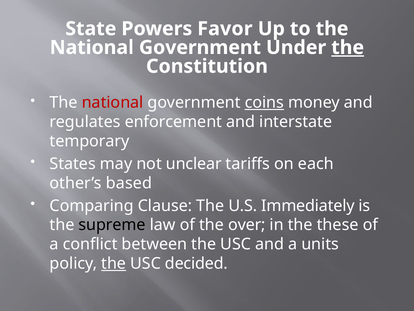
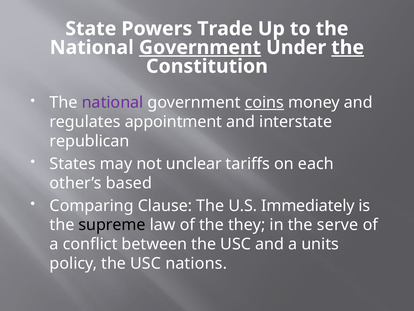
Favor: Favor -> Trade (225, 29)
Government underline: none -> present (200, 47)
national colour: red -> purple (113, 102)
enforcement: enforcement -> appointment (173, 122)
temporary: temporary -> republican (89, 141)
over: over -> they (247, 225)
these: these -> serve (338, 225)
the underline: present -> none (114, 263)
decided: decided -> nations (196, 263)
